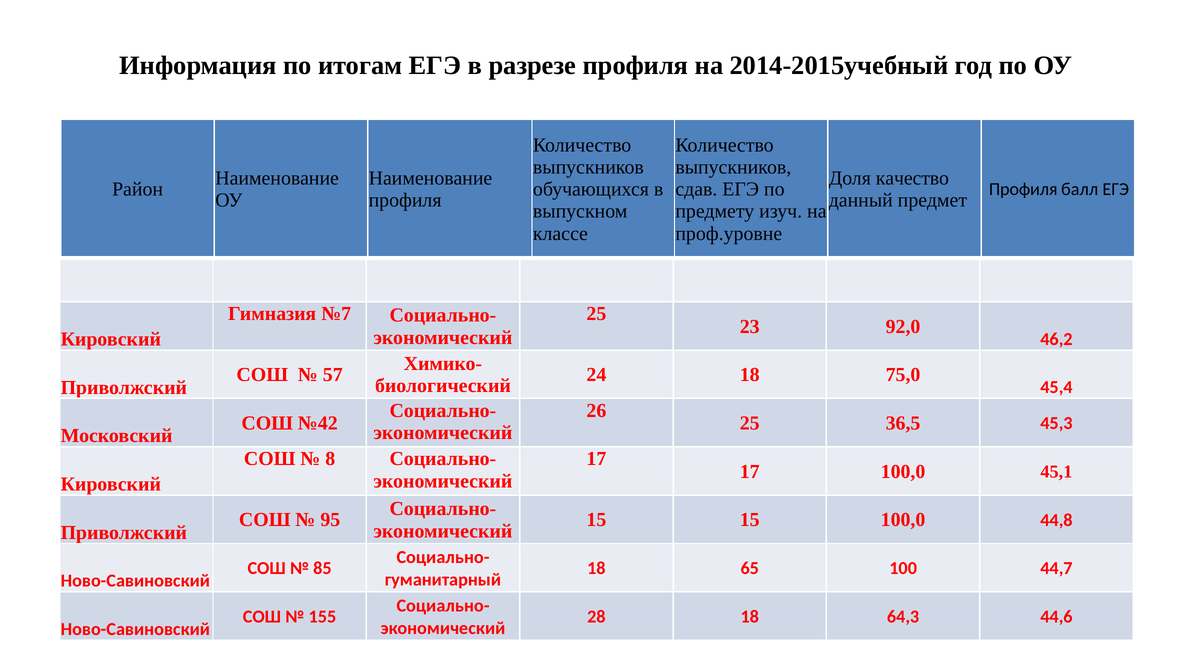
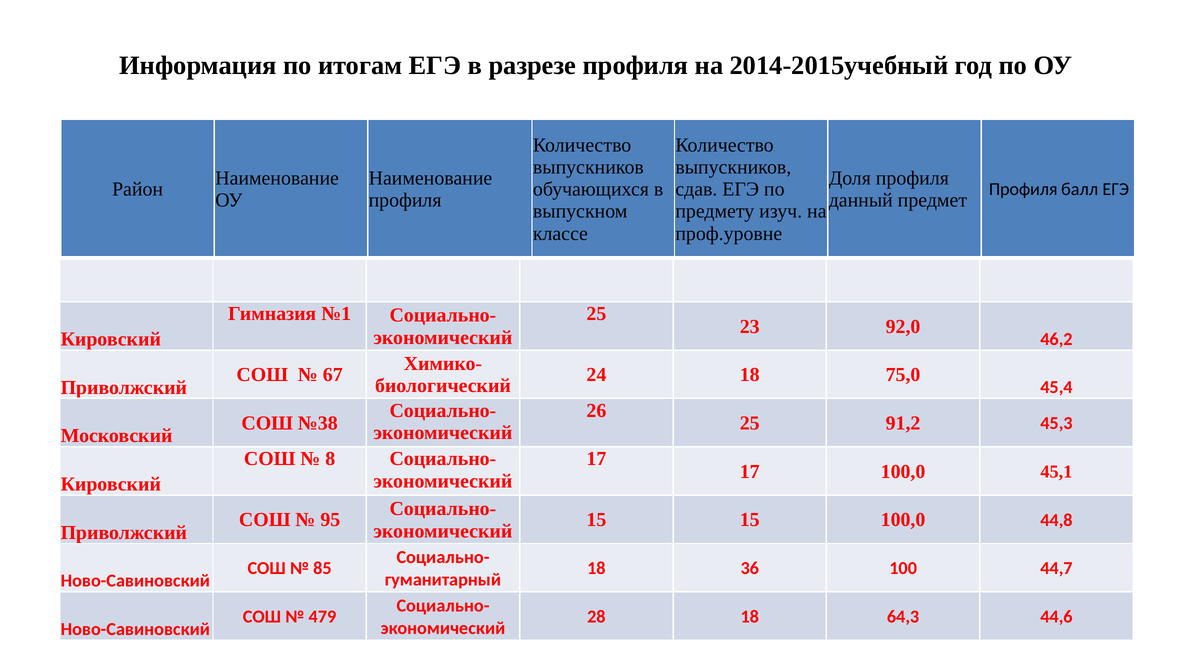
Доля качество: качество -> профиля (912, 178)
№7: №7 -> №1 (336, 314)
57: 57 -> 67 (333, 375)
№42: №42 -> №38 (318, 423)
36,5: 36,5 -> 91,2 (903, 423)
65: 65 -> 36 (750, 569)
155: 155 -> 479 (322, 617)
